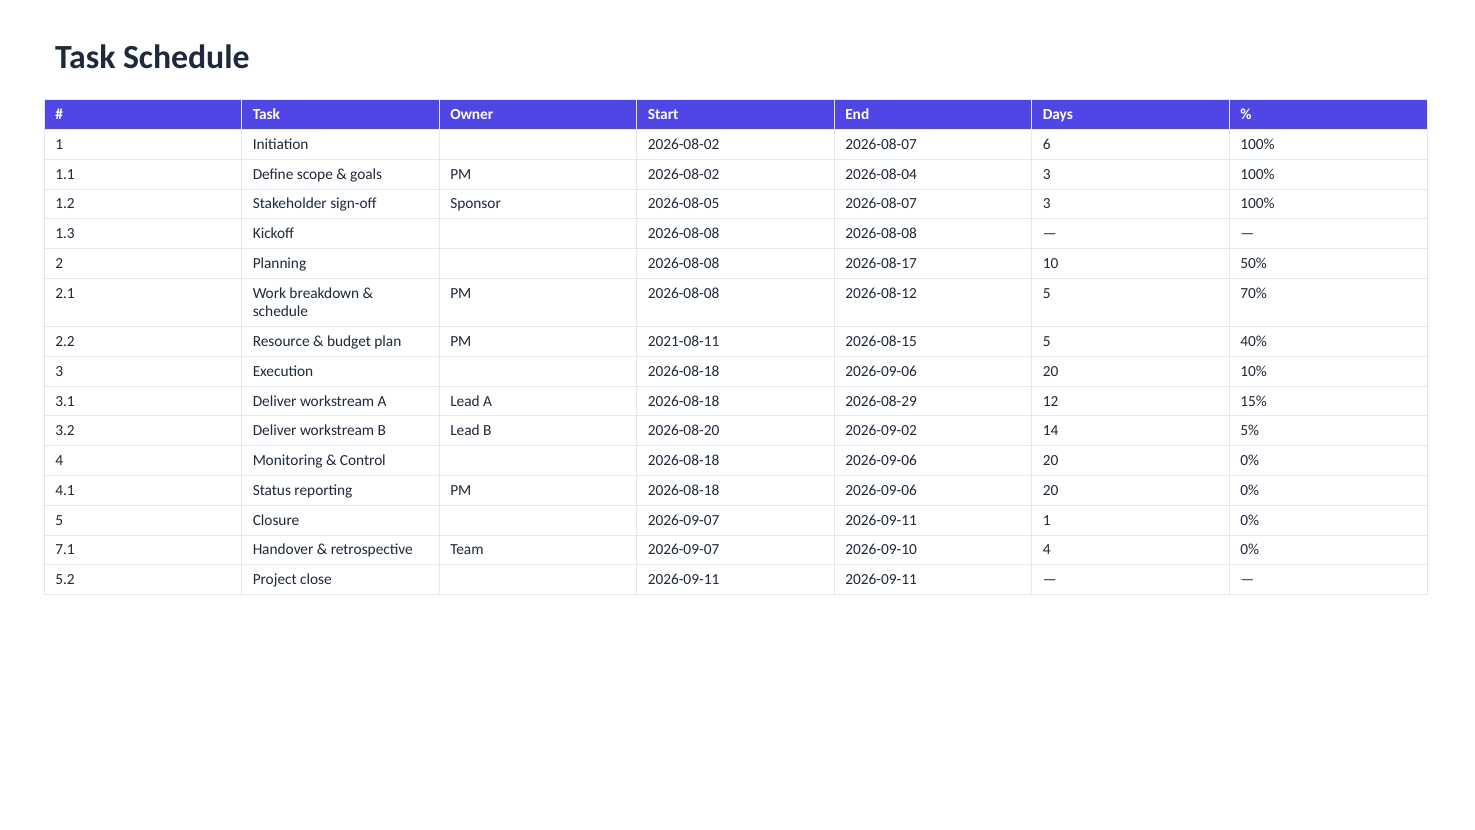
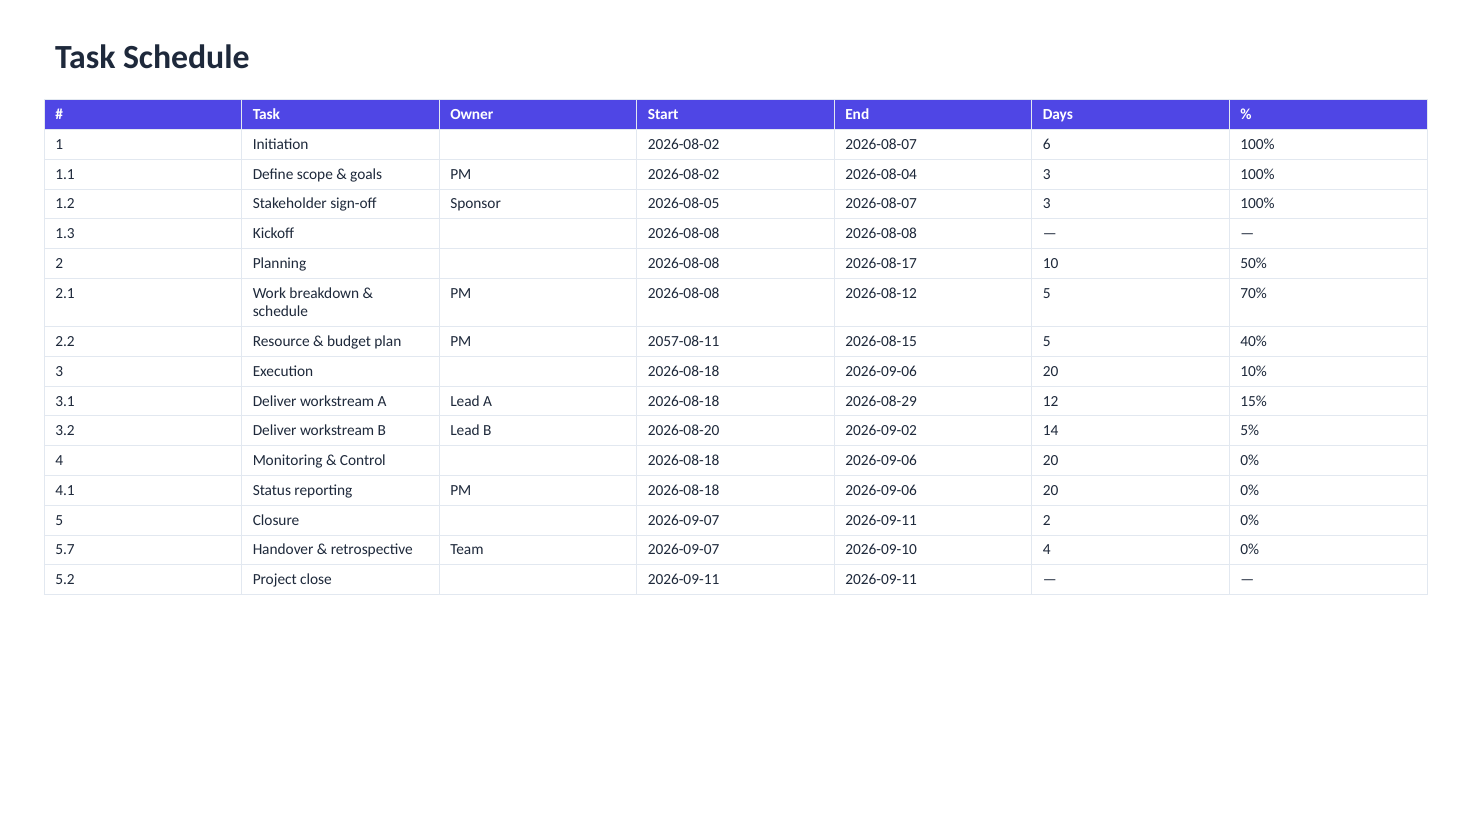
2021-08-11: 2021-08-11 -> 2057-08-11 (684, 341)
2026-09-11 1: 1 -> 2 (1047, 520)
7.1: 7.1 -> 5.7 (65, 550)
